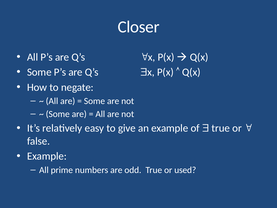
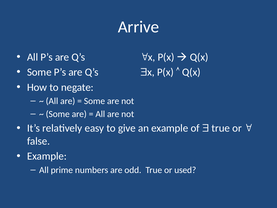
Closer: Closer -> Arrive (138, 27)
